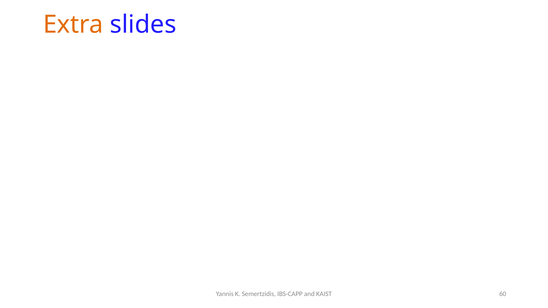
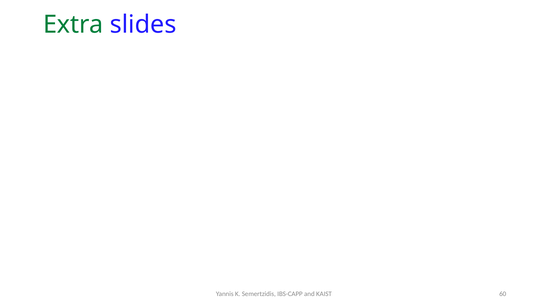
Extra colour: orange -> green (73, 25)
